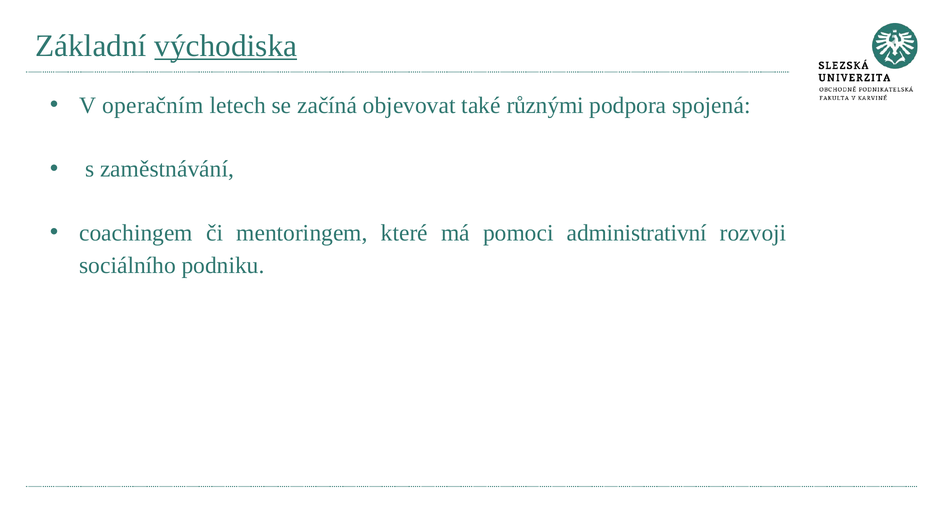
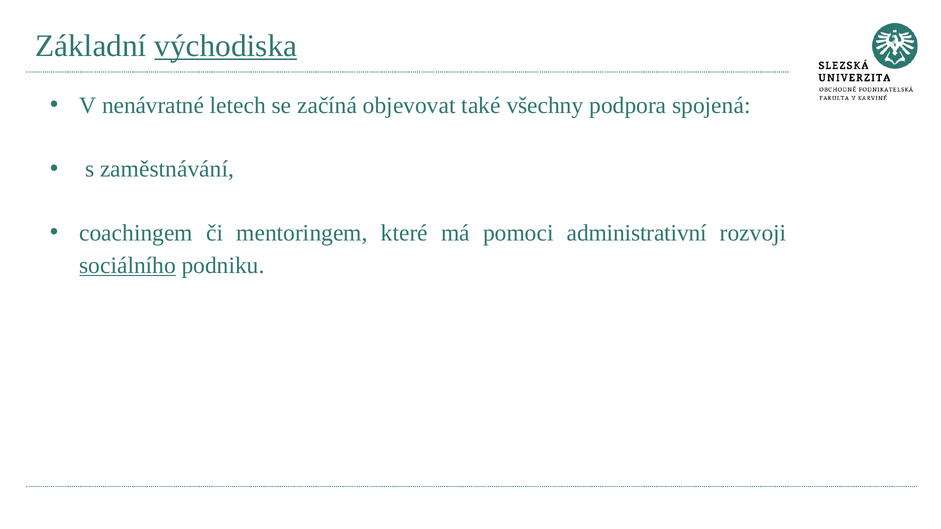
operačním: operačním -> nenávratné (153, 105)
různými: různými -> všechny (545, 105)
sociálního underline: none -> present (128, 266)
